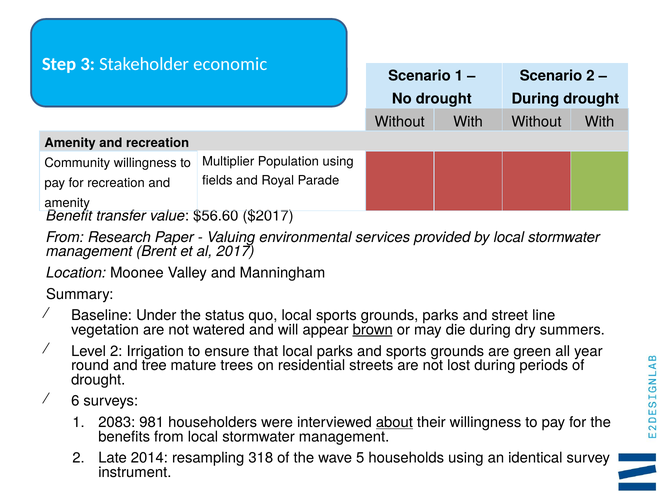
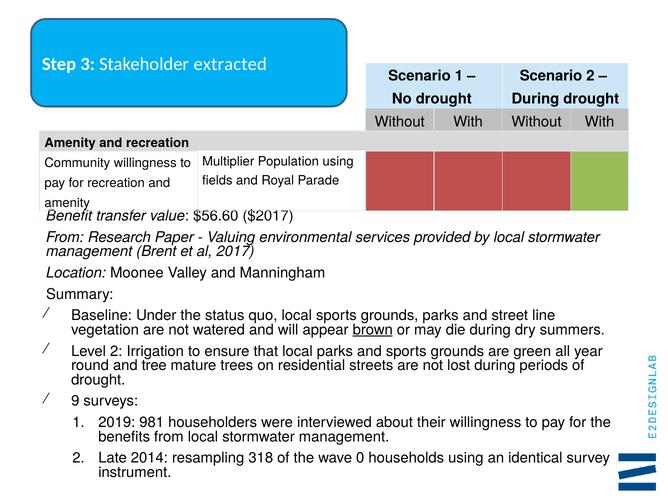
economic: economic -> extracted (230, 64)
6: 6 -> 9 (75, 401)
2083: 2083 -> 2019 (117, 422)
about underline: present -> none (394, 422)
5: 5 -> 0 (360, 458)
